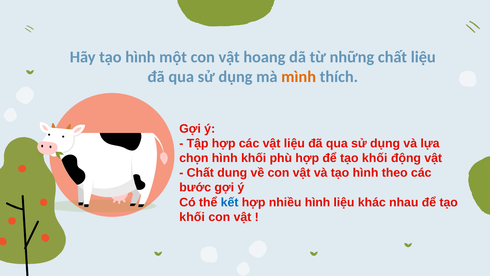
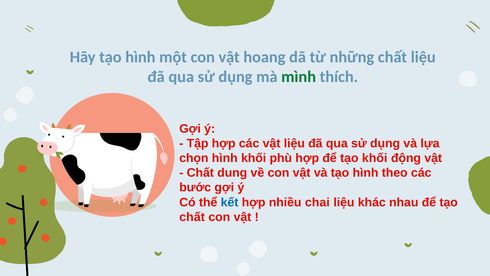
mình colour: orange -> green (299, 77)
nhiều hình: hình -> chai (317, 202)
khối: khối -> chất (192, 217)
